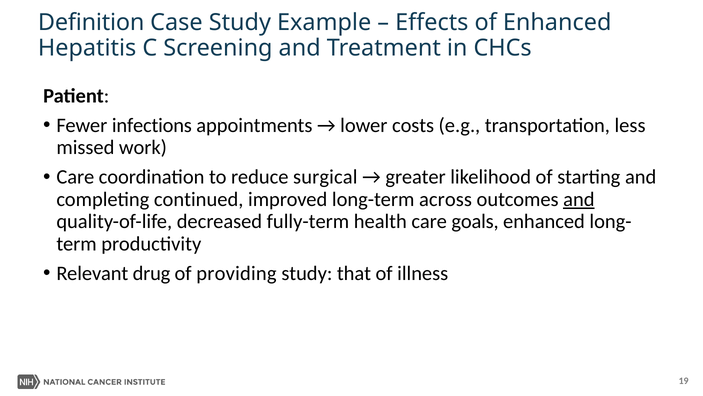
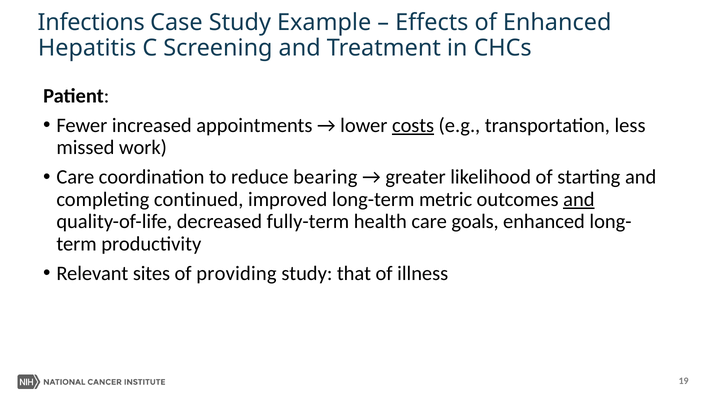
Definition: Definition -> Infections (91, 22)
infections: infections -> increased (152, 125)
costs underline: none -> present (413, 125)
surgical: surgical -> bearing (325, 177)
across: across -> metric (446, 199)
drug: drug -> sites (151, 273)
